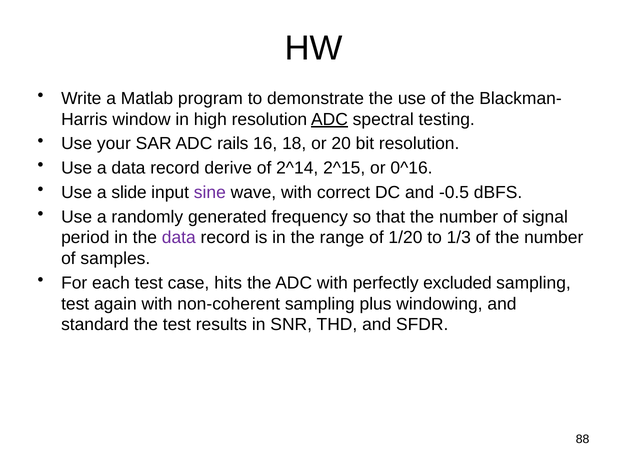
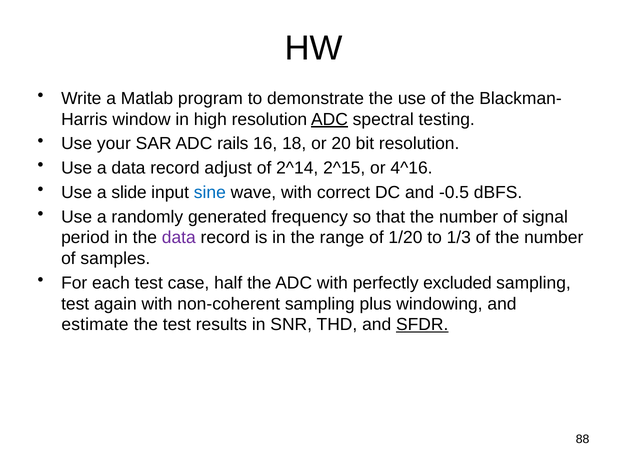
derive: derive -> adjust (228, 168)
0^16: 0^16 -> 4^16 (411, 168)
sine colour: purple -> blue (210, 192)
hits: hits -> half (228, 283)
standard: standard -> estimate (95, 325)
SFDR underline: none -> present (422, 325)
